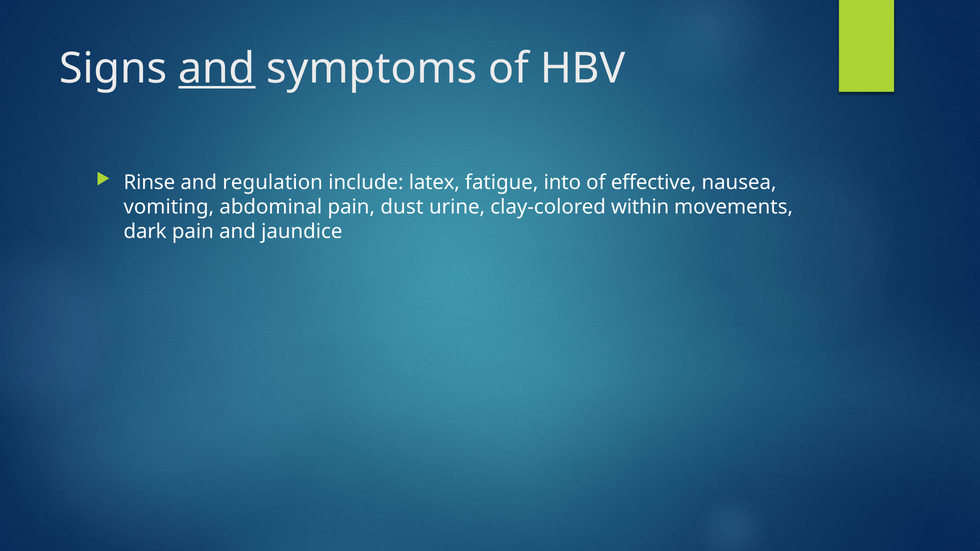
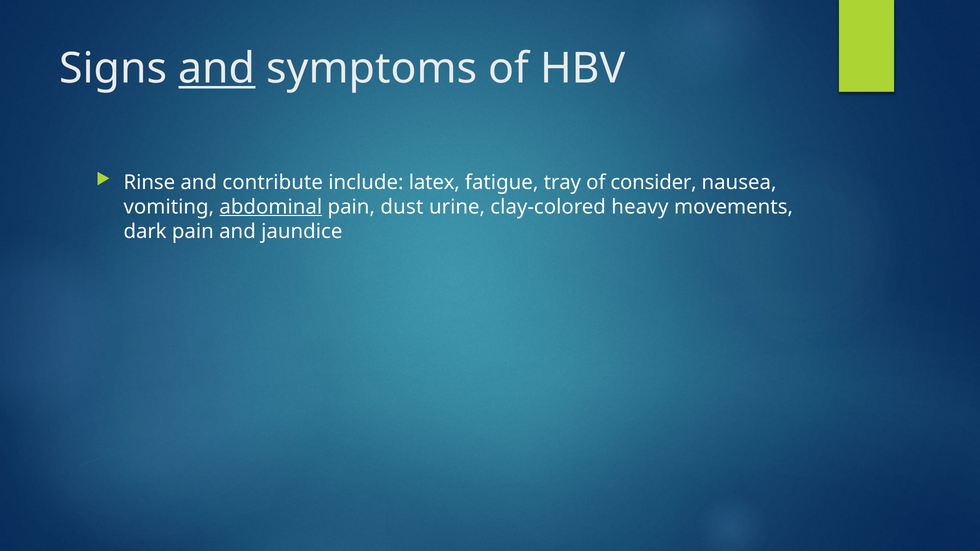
regulation: regulation -> contribute (273, 182)
into: into -> tray (562, 182)
effective: effective -> consider (654, 182)
abdominal underline: none -> present (271, 207)
within: within -> heavy (640, 207)
